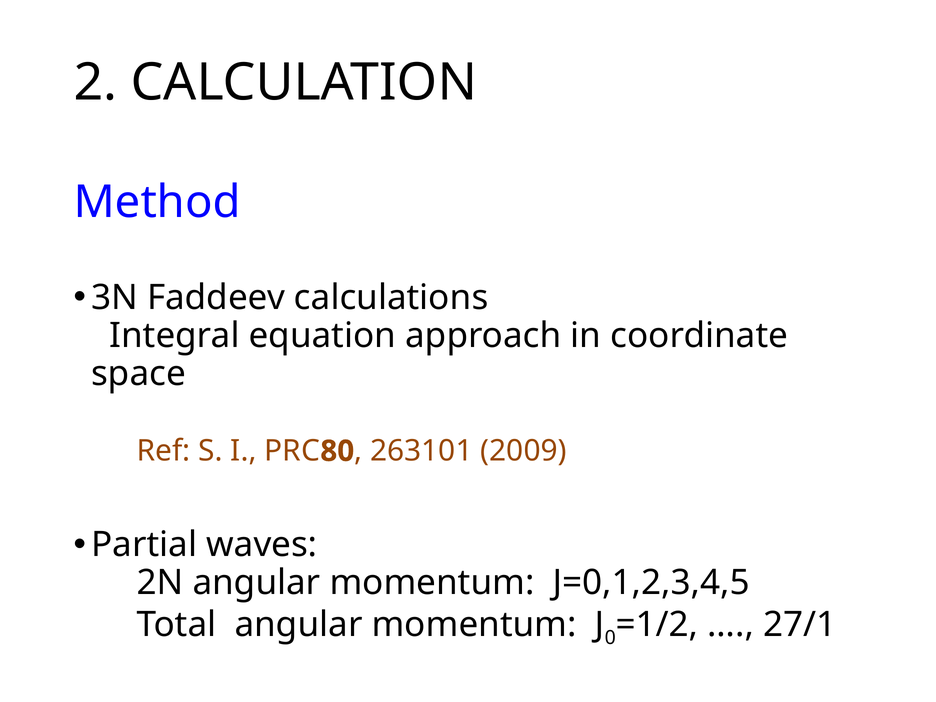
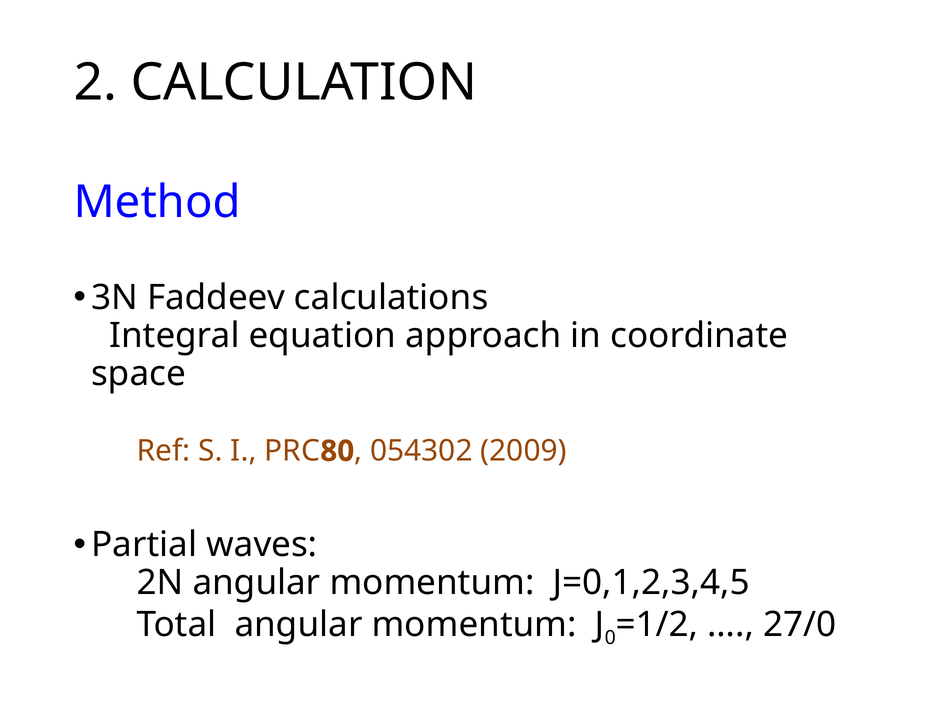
263101: 263101 -> 054302 (421, 451)
27/1: 27/1 -> 27/0 (800, 624)
